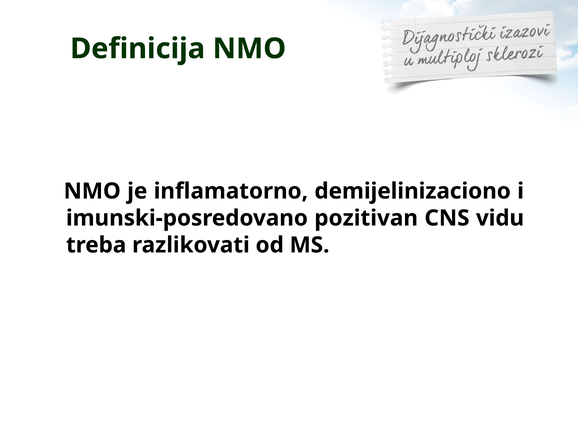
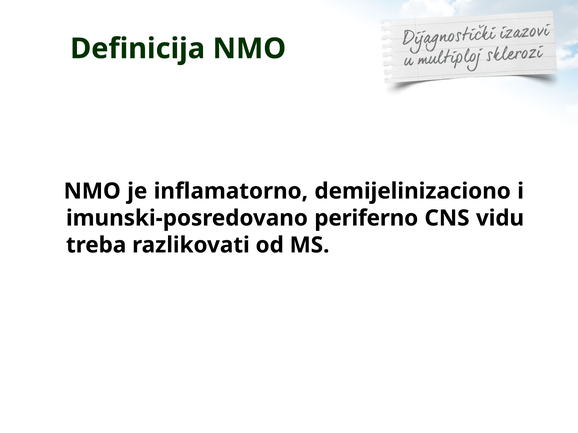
pozitivan: pozitivan -> periferno (366, 218)
